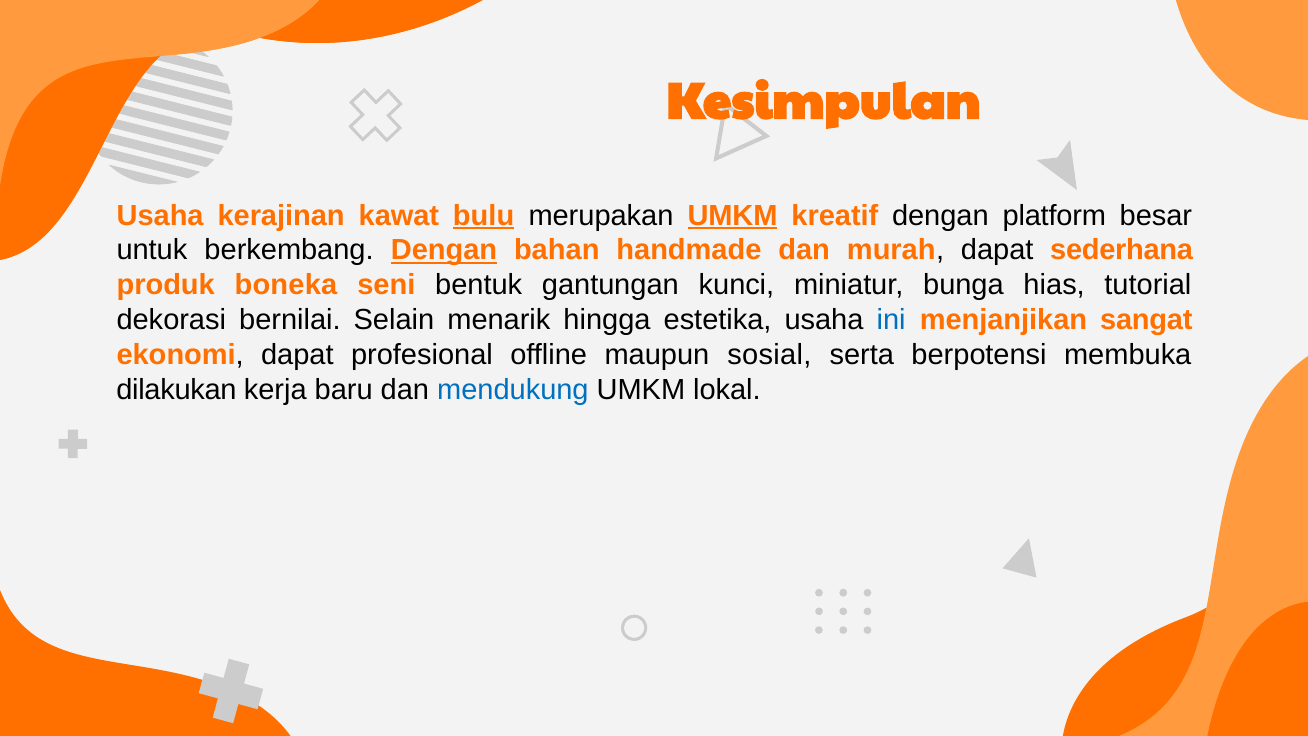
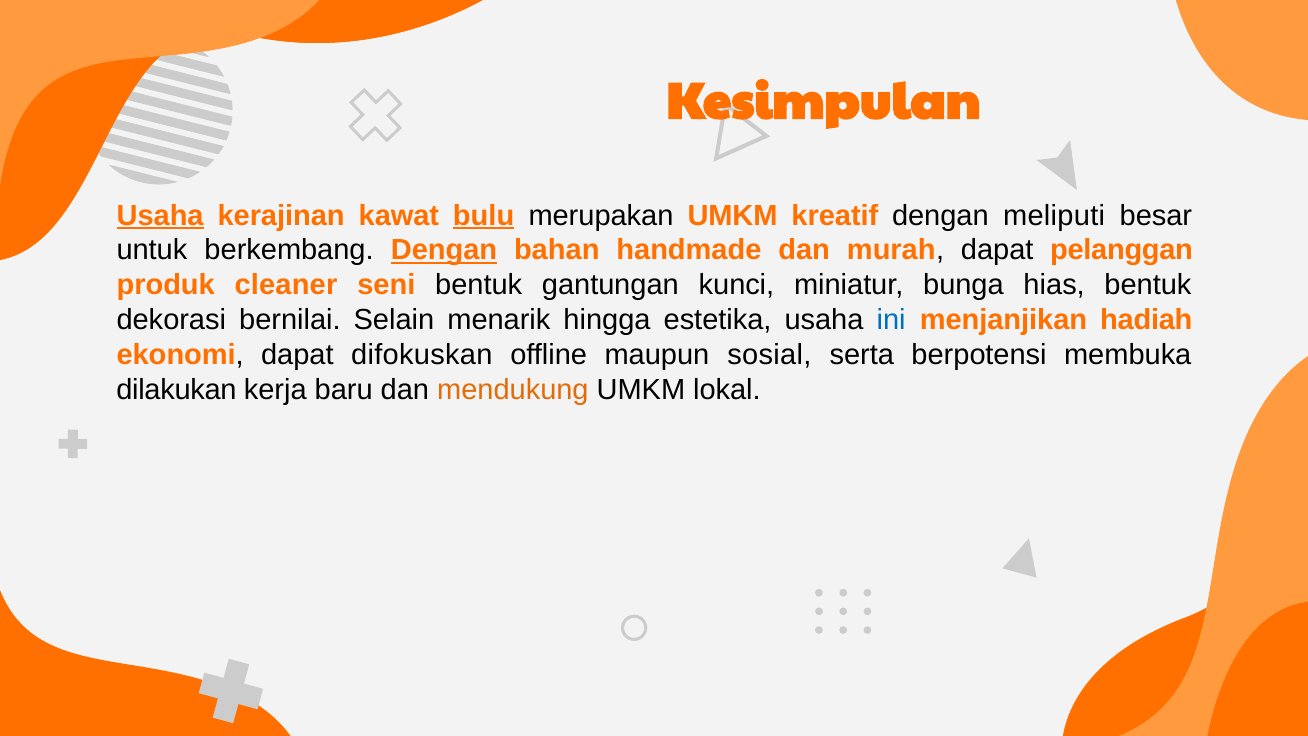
Usaha underline: none -> present (160, 215)
UMKM underline: present -> none (733, 215)
platform: platform -> meliputi (1054, 215)
sederhana: sederhana -> pelanggan (1122, 250)
boneka: boneka -> cleaner (286, 285)
hias tutorial: tutorial -> bentuk (1148, 285)
sangat: sangat -> hadiah (1146, 320)
profesional: profesional -> difokuskan (422, 355)
mendukung colour: blue -> orange (513, 390)
